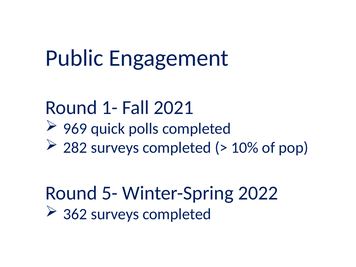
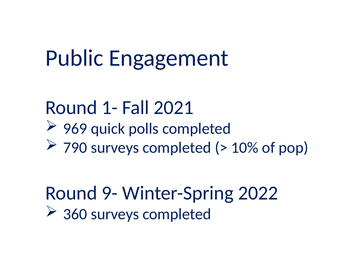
282: 282 -> 790 (75, 148)
5-: 5- -> 9- (110, 193)
362: 362 -> 360 (75, 214)
